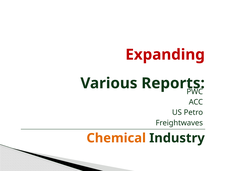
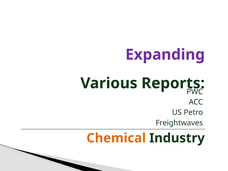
Expanding colour: red -> purple (165, 55)
